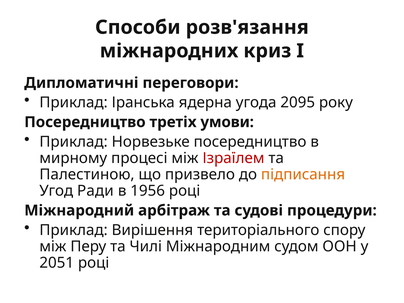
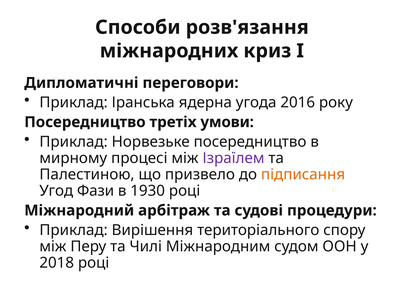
2095: 2095 -> 2016 (298, 102)
Ізраїлем colour: red -> purple (233, 158)
Ради: Ради -> Фази (96, 191)
1956: 1956 -> 1930 (148, 191)
2051: 2051 -> 2018 (57, 263)
